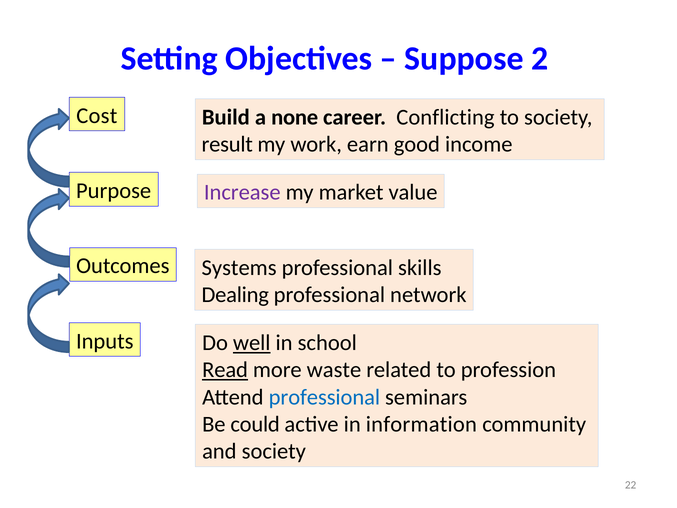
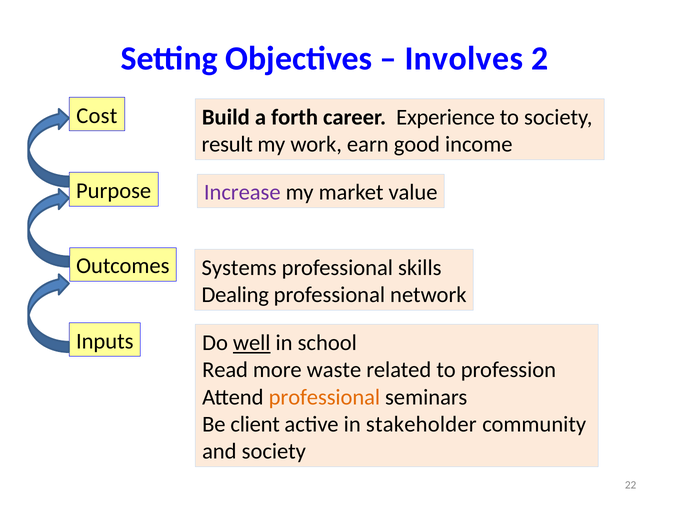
Suppose: Suppose -> Involves (464, 59)
none: none -> forth (295, 117)
Conflicting: Conflicting -> Experience (446, 117)
Read underline: present -> none (225, 370)
professional colour: blue -> orange (324, 397)
could: could -> client (255, 424)
information: information -> stakeholder (421, 424)
